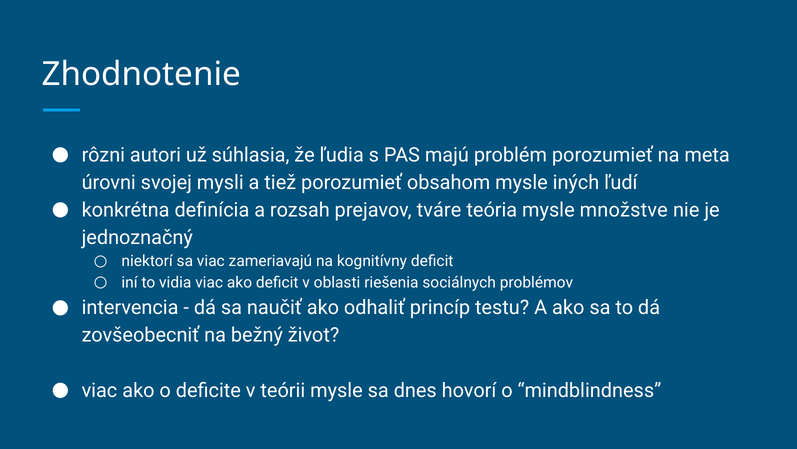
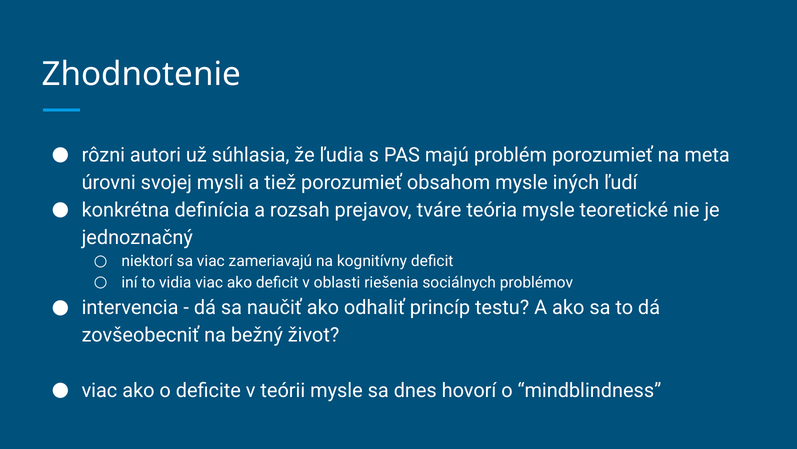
množstve: množstve -> teoretické (624, 210)
